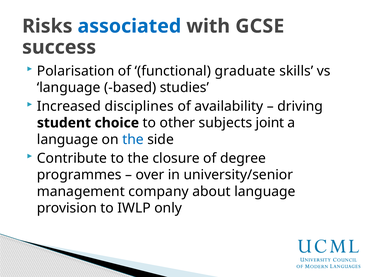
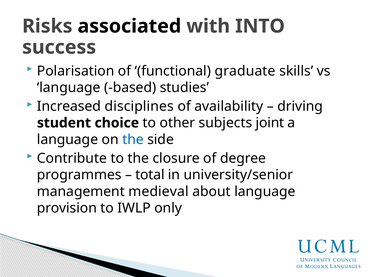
associated colour: blue -> black (129, 26)
GCSE: GCSE -> INTO (260, 26)
over: over -> total (150, 175)
company: company -> medieval (159, 192)
